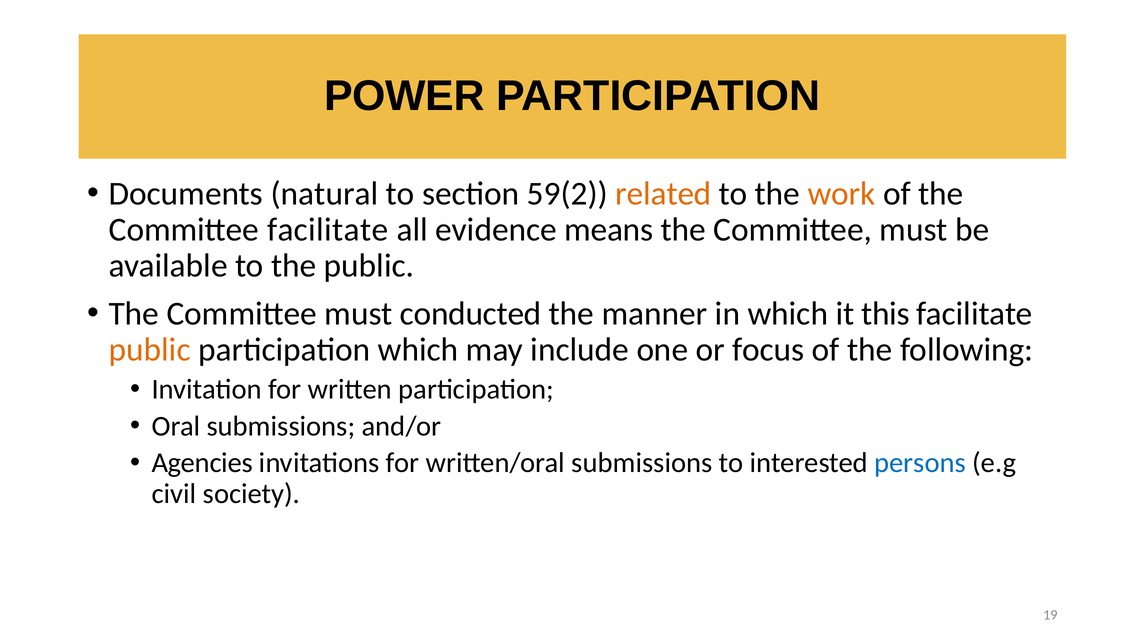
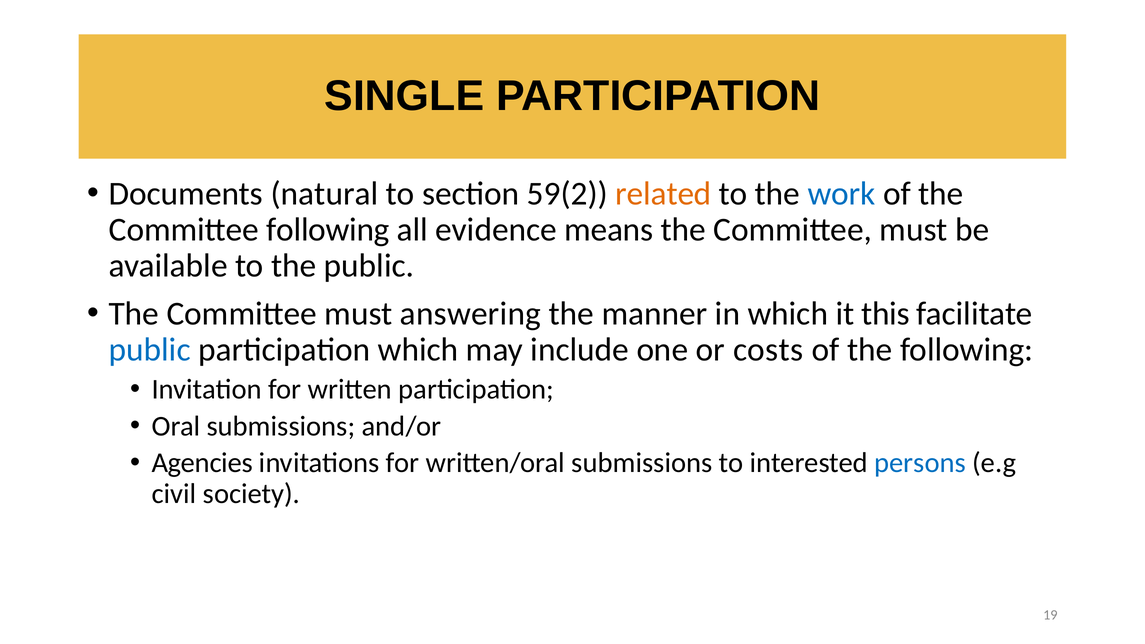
POWER: POWER -> SINGLE (404, 96)
work colour: orange -> blue (842, 194)
Committee facilitate: facilitate -> following (328, 230)
conducted: conducted -> answering (470, 314)
public colour: orange -> blue (150, 350)
focus: focus -> costs (768, 350)
